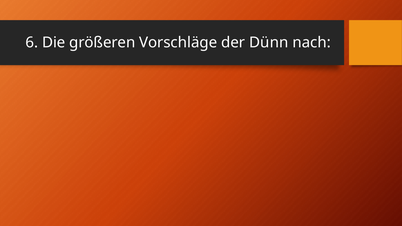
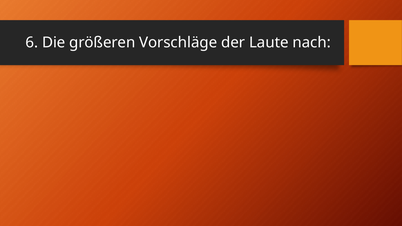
Dünn: Dünn -> Laute (269, 43)
